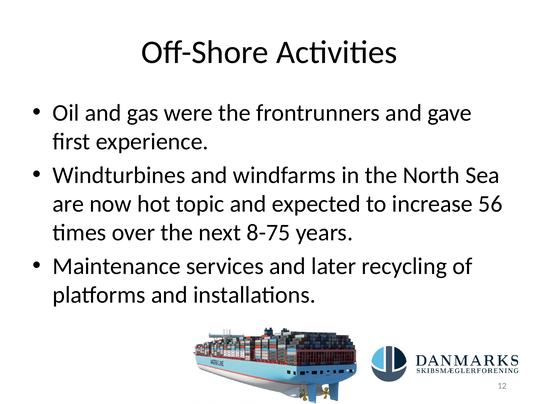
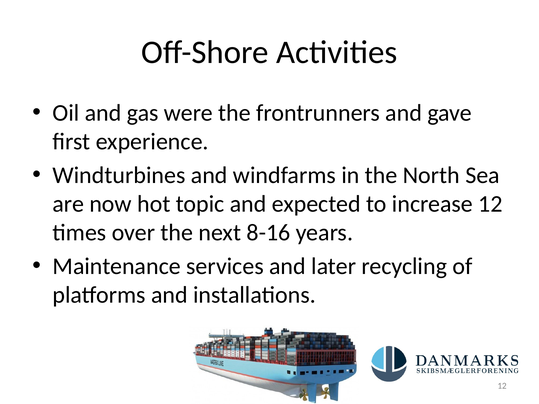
increase 56: 56 -> 12 (490, 204)
8-75: 8-75 -> 8-16 (268, 233)
